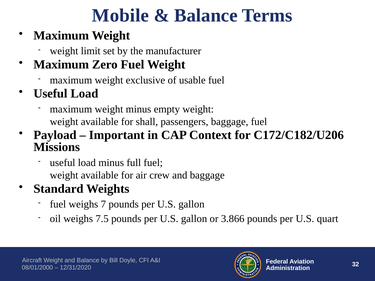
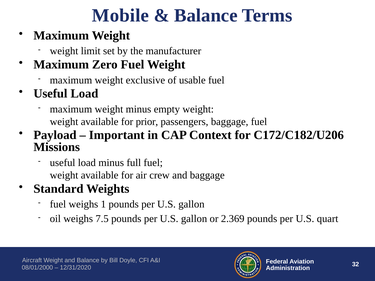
shall: shall -> prior (147, 122)
7: 7 -> 1 (103, 204)
3.866: 3.866 -> 2.369 (233, 219)
